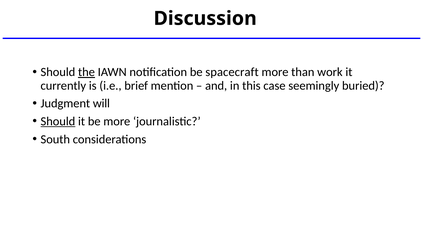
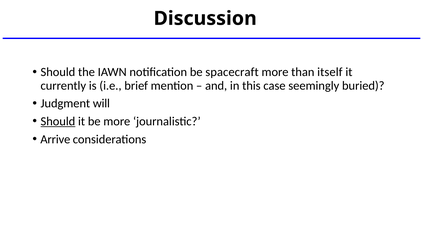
the underline: present -> none (86, 72)
work: work -> itself (330, 72)
South: South -> Arrive (55, 139)
